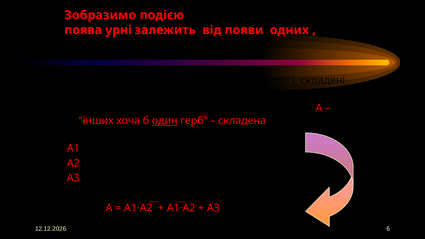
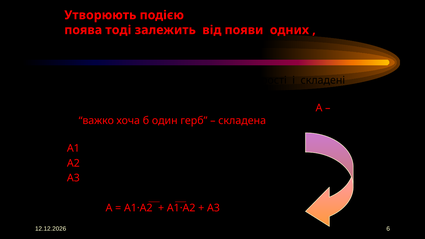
Зобразимо: Зобразимо -> Утворюють (100, 15)
урні: урні -> тоді (118, 30)
інших: інших -> важко (96, 121)
один underline: present -> none (165, 121)
